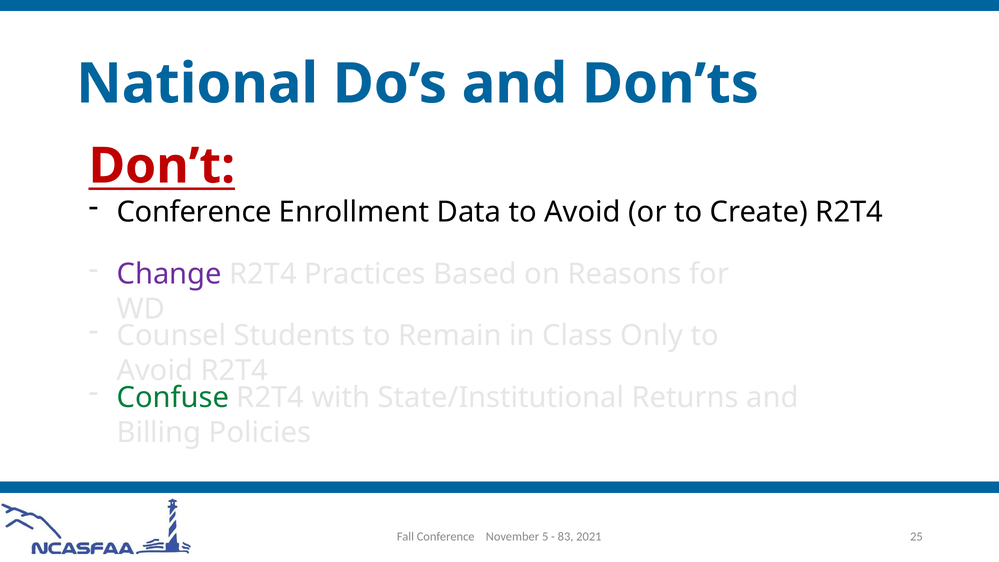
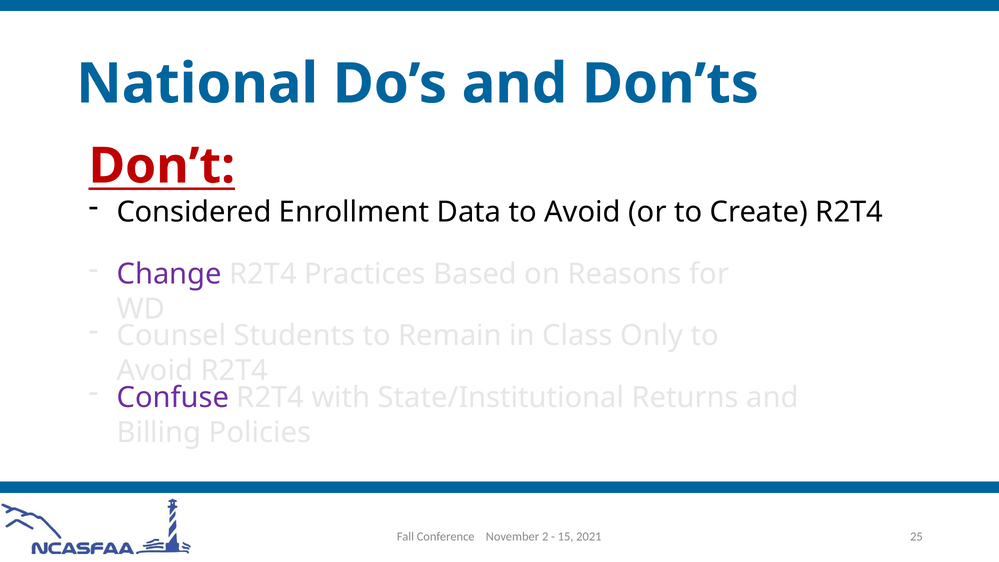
Conference: Conference -> Considered (194, 212)
Confuse colour: green -> purple (173, 397)
5: 5 -> 2 (545, 537)
83: 83 -> 15 (566, 537)
